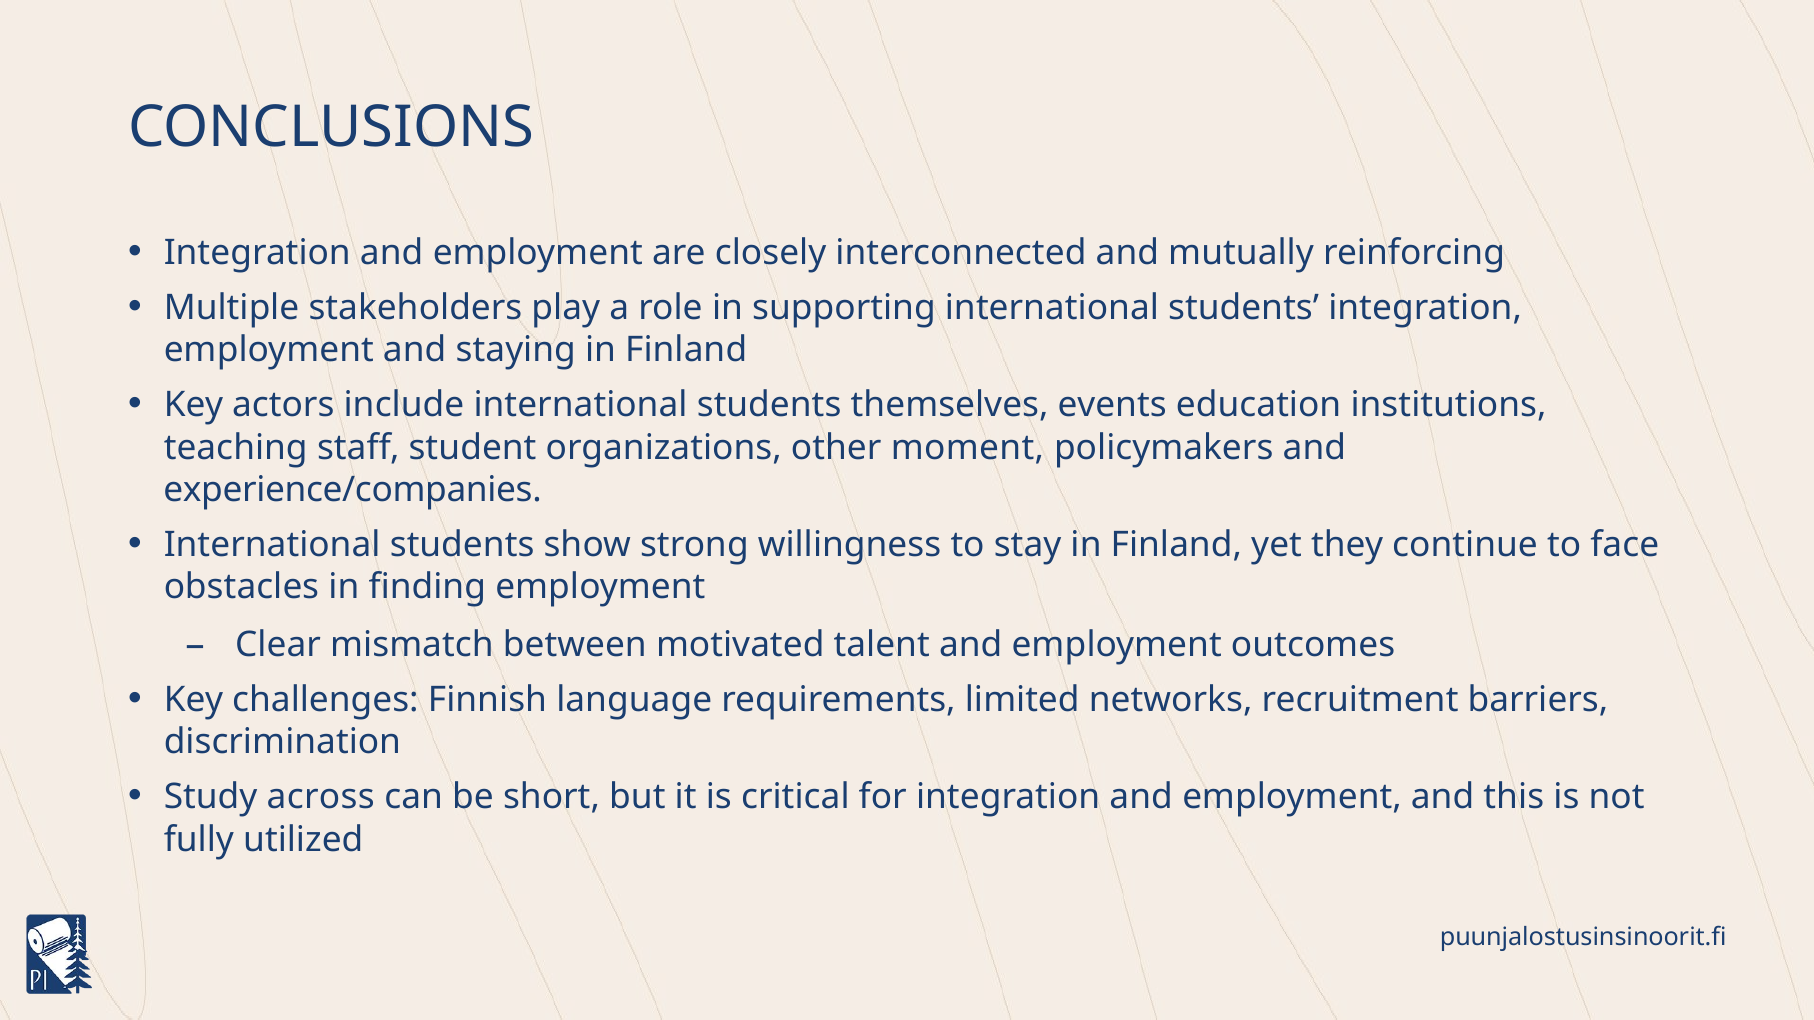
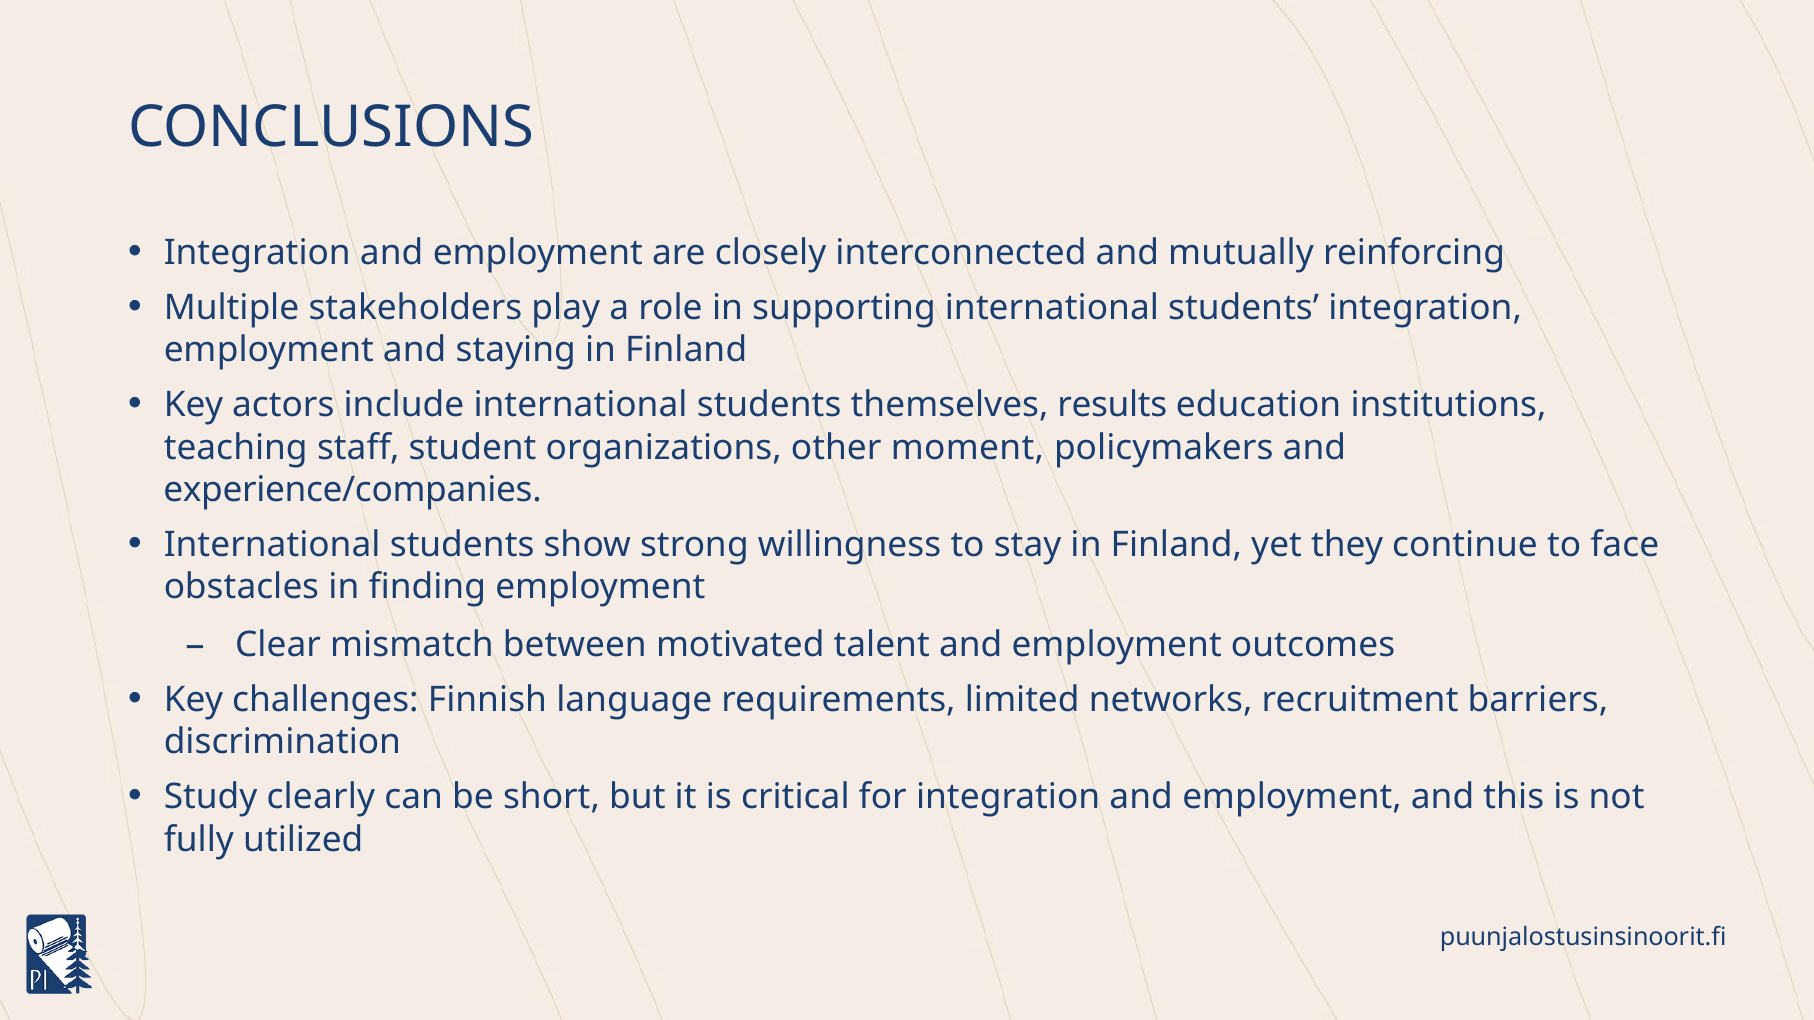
events: events -> results (1112, 405)
across: across -> clearly (321, 797)
